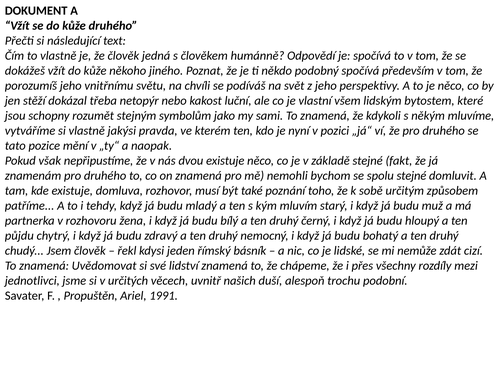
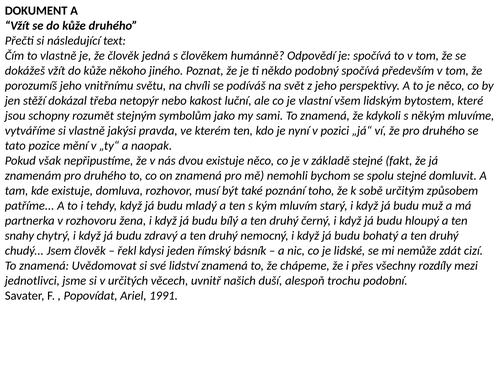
půjdu: půjdu -> snahy (19, 236)
Propuštěn: Propuštěn -> Popovídat (91, 296)
